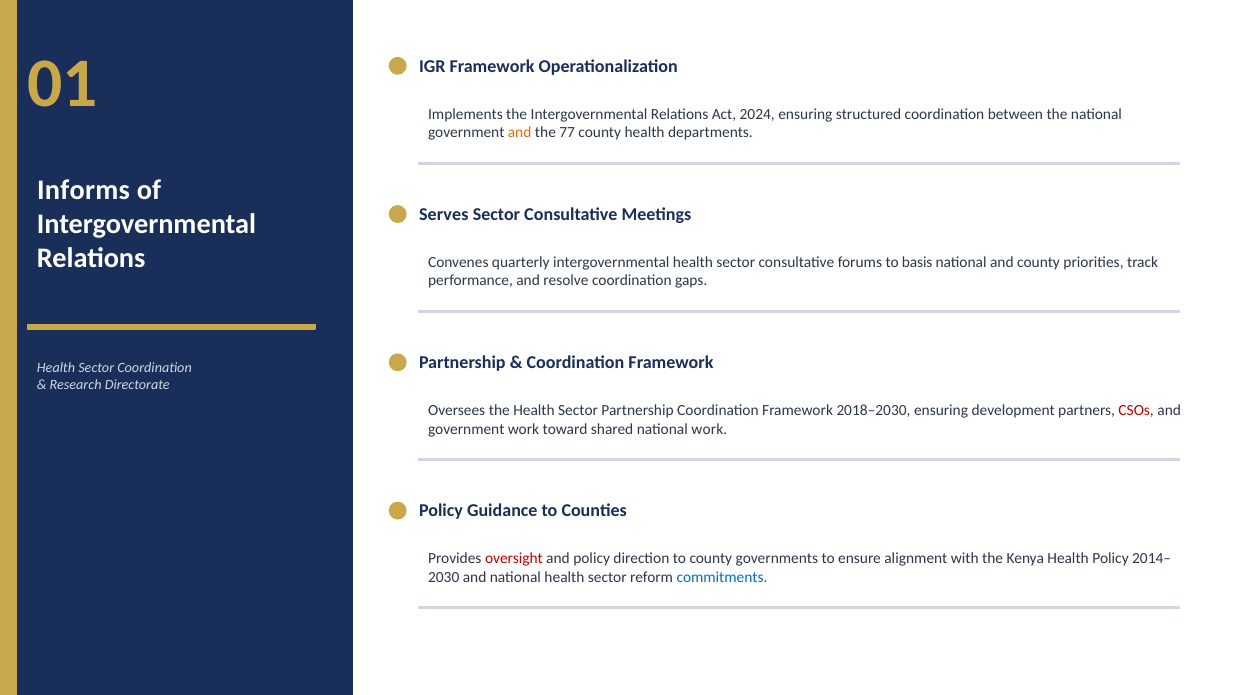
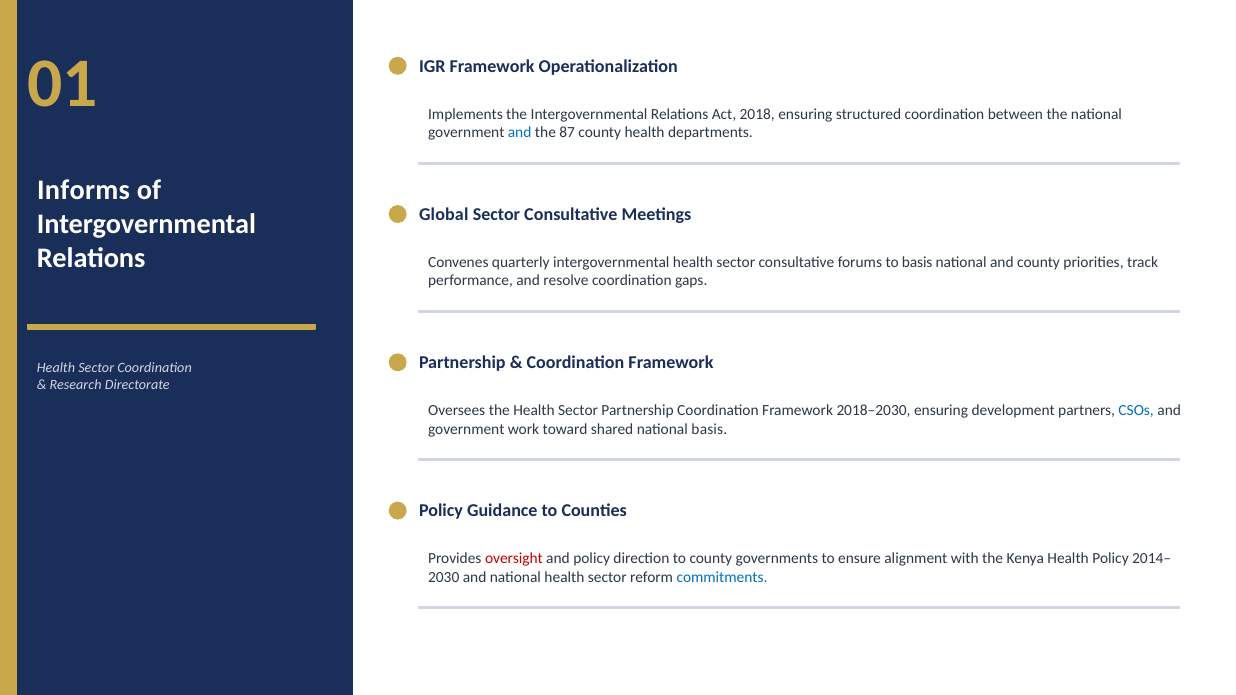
2024: 2024 -> 2018 (757, 114)
and colour: orange -> blue (520, 133)
77: 77 -> 87 (567, 133)
Serves: Serves -> Global (444, 214)
CSOs colour: red -> blue (1136, 411)
national work: work -> basis (709, 429)
